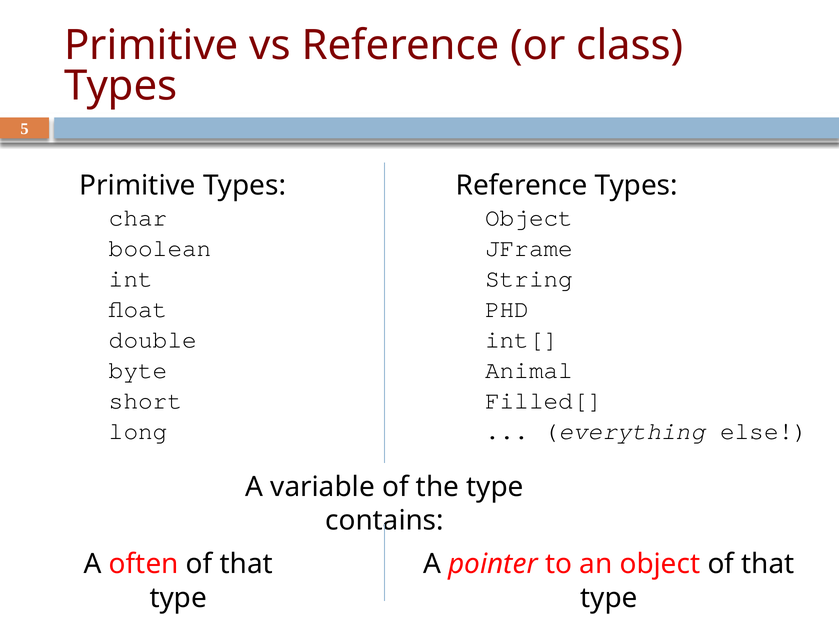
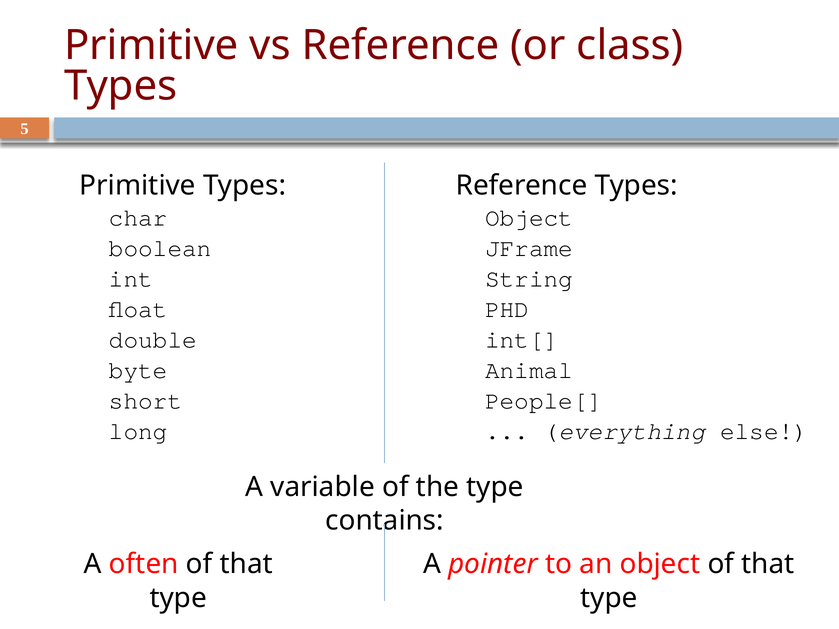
Filled[: Filled[ -> People[ (544, 401)
